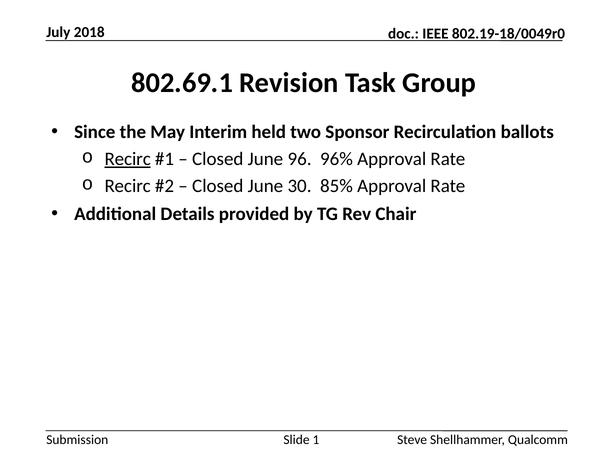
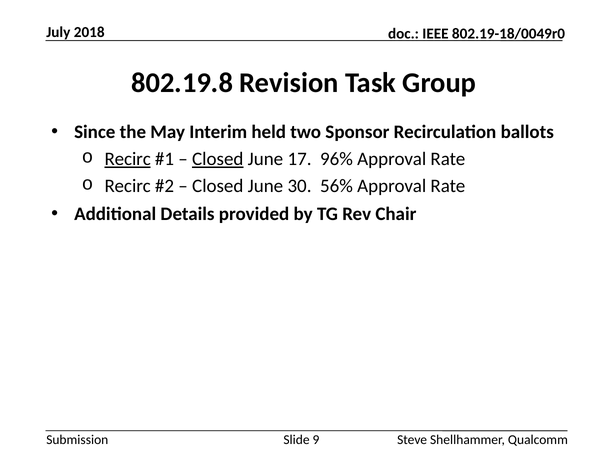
802.69.1: 802.69.1 -> 802.19.8 (182, 83)
Closed underline: none -> present (218, 159)
96: 96 -> 17 (300, 159)
85%: 85% -> 56% (336, 186)
1: 1 -> 9 (316, 440)
